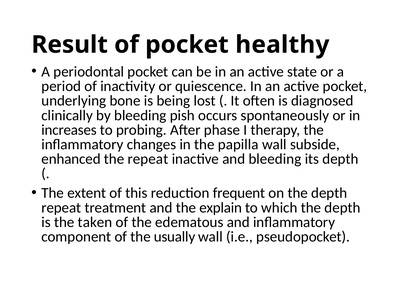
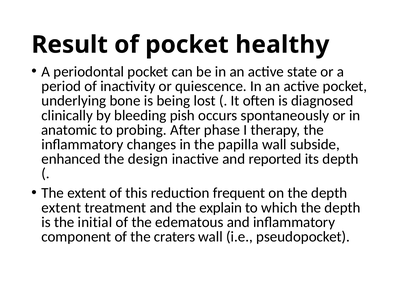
increases: increases -> anatomic (69, 130)
the repeat: repeat -> design (148, 159)
and bleeding: bleeding -> reported (275, 159)
repeat: repeat -> extent (61, 208)
taken: taken -> initial (95, 222)
usually: usually -> craters (175, 237)
